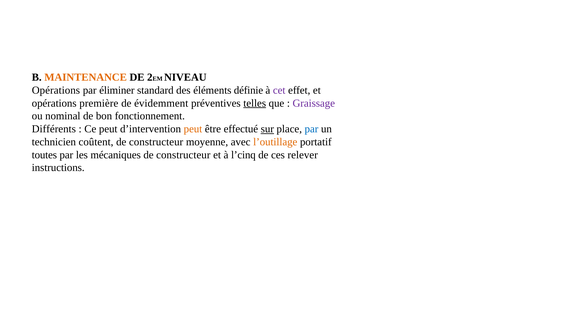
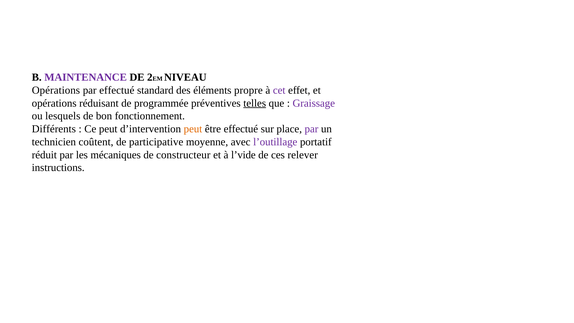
MAINTENANCE colour: orange -> purple (86, 77)
par éliminer: éliminer -> effectué (117, 90)
définie: définie -> propre (248, 90)
première: première -> réduisant (99, 103)
évidemment: évidemment -> programmée (161, 103)
nominal: nominal -> lesquels (63, 116)
sur underline: present -> none (267, 129)
par colour: blue -> purple (312, 129)
constructeur: constructeur -> participative (156, 142)
l’outillage colour: orange -> purple (275, 142)
toutes: toutes -> réduit (44, 155)
l’cinq: l’cinq -> l’vide (243, 155)
